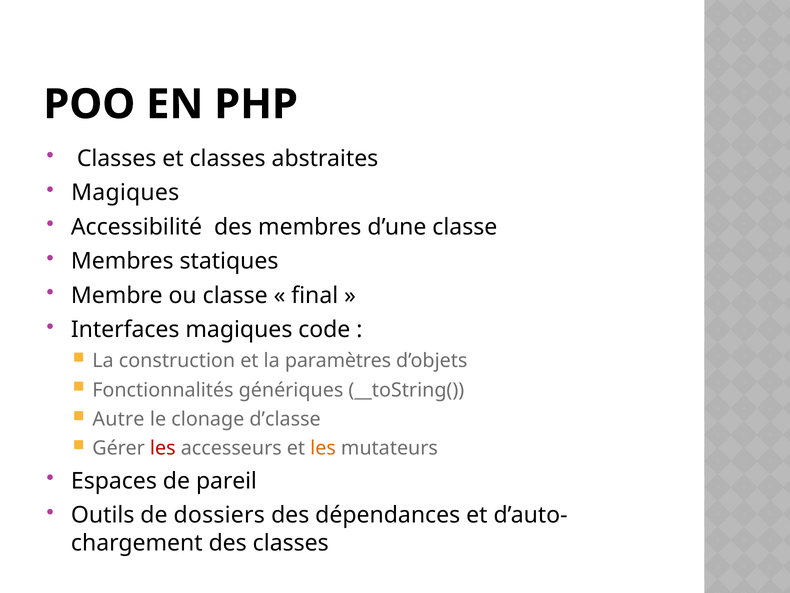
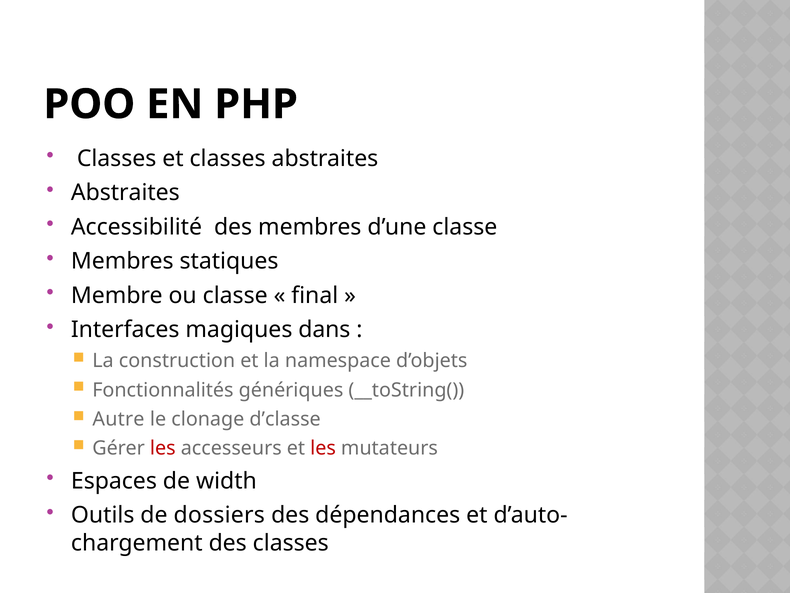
Magiques: Magiques -> Abstraites (125, 193)
code: code -> dans (324, 330)
paramètres: paramètres -> namespace (338, 361)
les colour: orange -> red (323, 448)
pareil: pareil -> width (226, 481)
